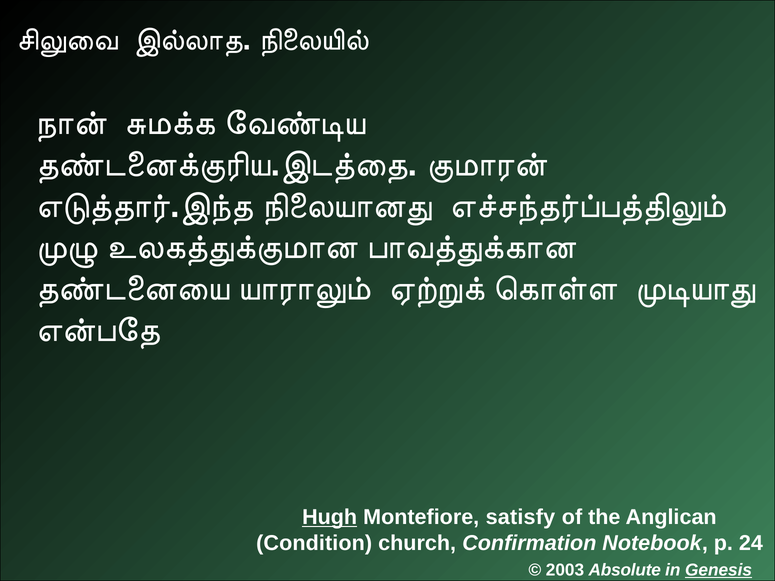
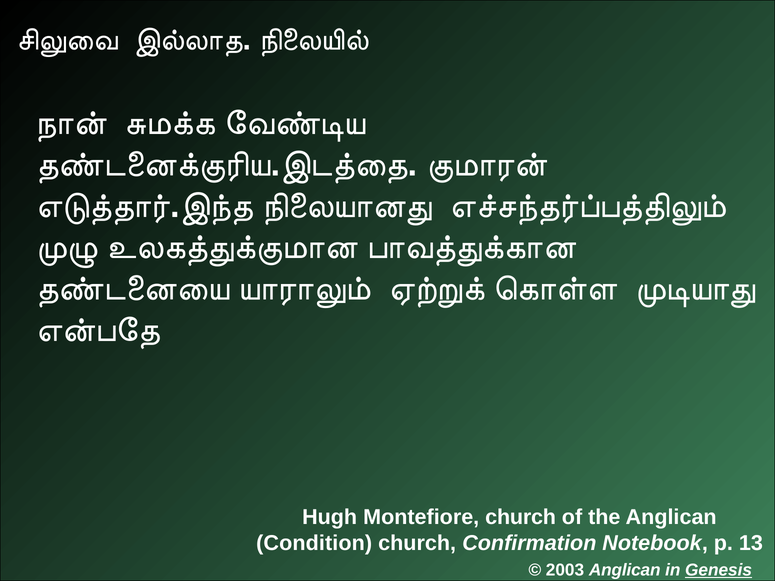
Hugh underline: present -> none (330, 517)
Montefiore satisfy: satisfy -> church (521, 517)
24: 24 -> 13 (751, 543)
2003 Absolute: Absolute -> Anglican (625, 570)
